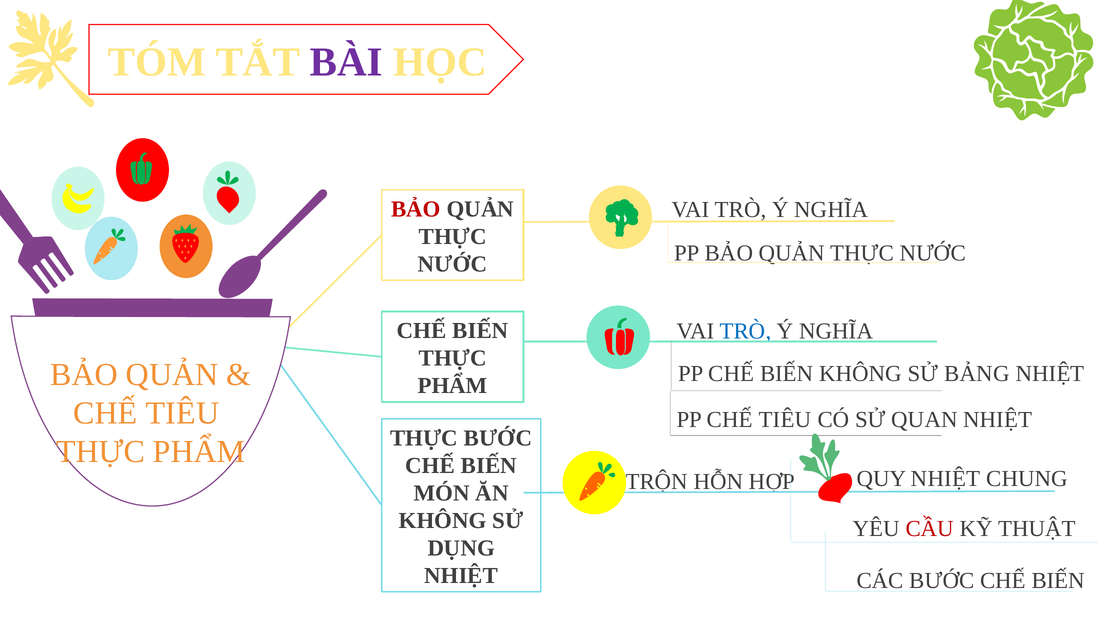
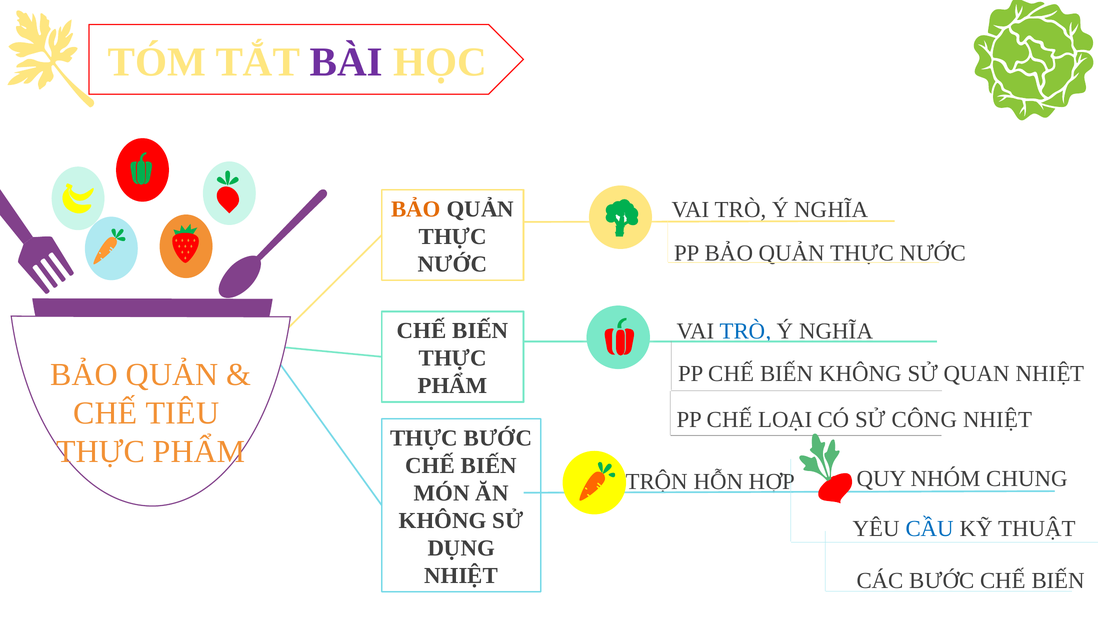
BẢO colour: red -> orange (416, 209)
BẢNG: BẢNG -> QUAN (977, 373)
PP CHẾ TIÊU: TIÊU -> LOẠI (785, 419)
QUAN: QUAN -> CÔNG (924, 419)
QUY NHIỆT: NHIỆT -> NHÓM (946, 478)
CẦU colour: red -> blue (930, 529)
